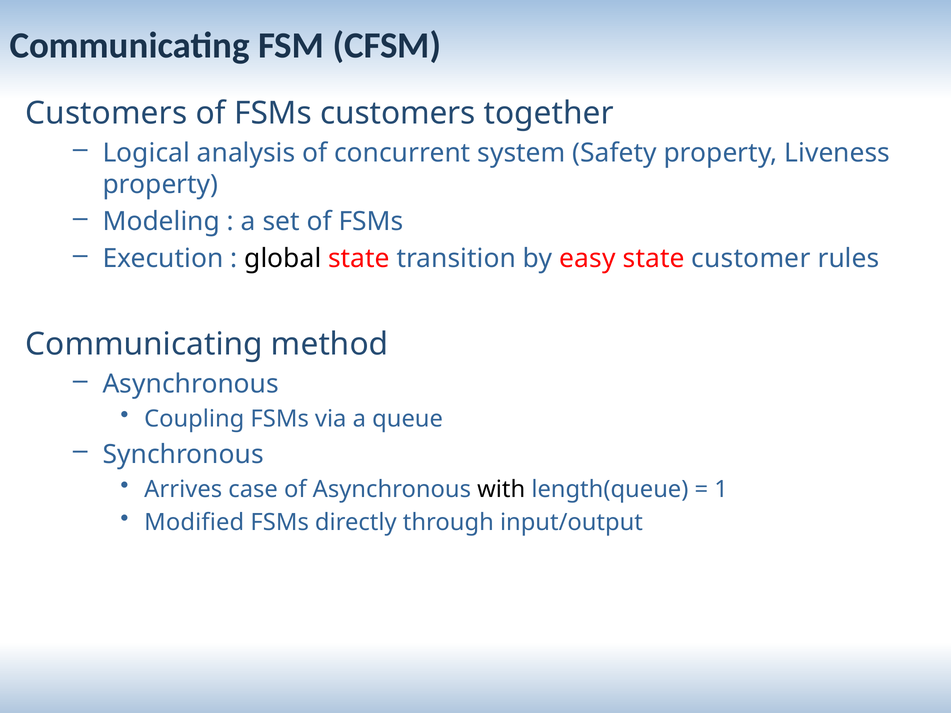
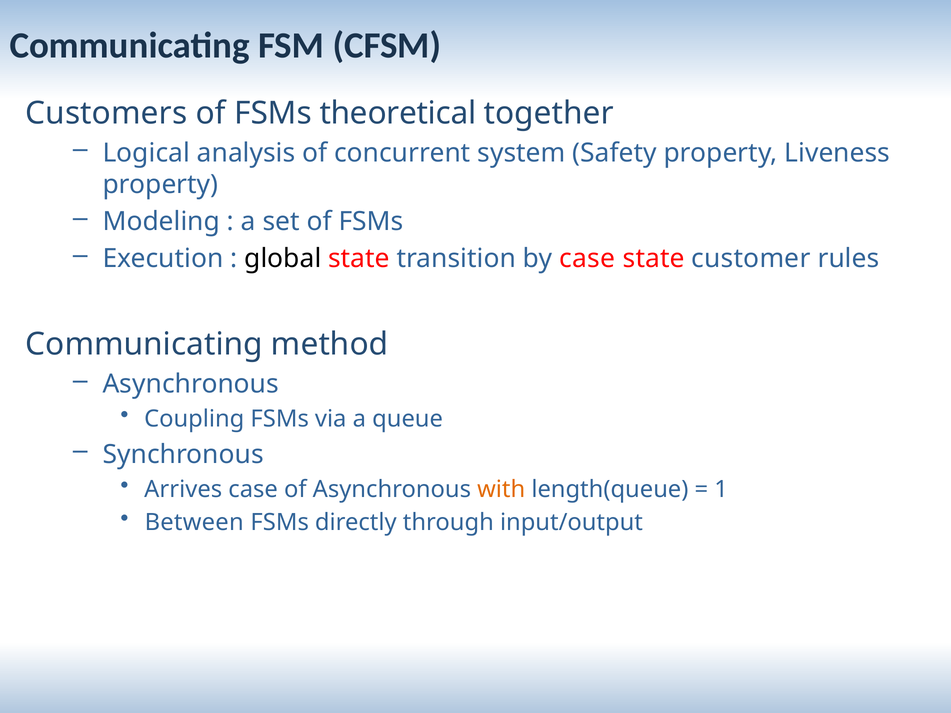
FSMs customers: customers -> theoretical (398, 113)
by easy: easy -> case (587, 259)
with colour: black -> orange (501, 489)
Modified: Modified -> Between (194, 523)
